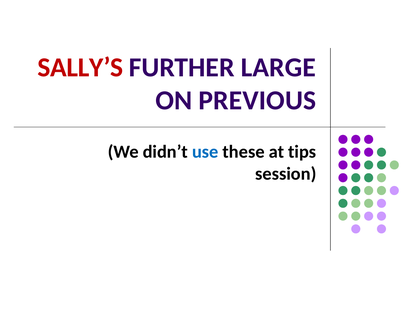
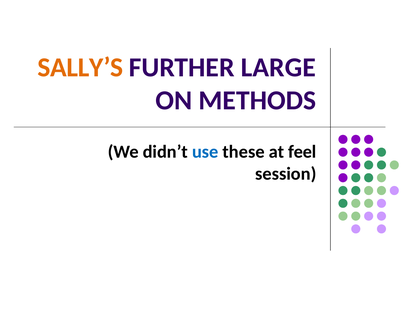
SALLY’S colour: red -> orange (80, 68)
PREVIOUS: PREVIOUS -> METHODS (257, 101)
tips: tips -> feel (302, 152)
